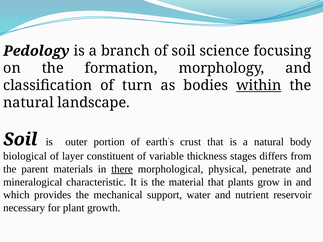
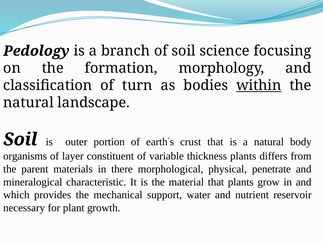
biological: biological -> organisms (25, 156)
thickness stages: stages -> plants (243, 156)
there underline: present -> none (122, 169)
